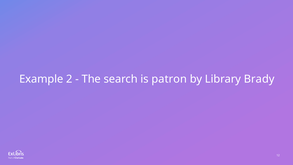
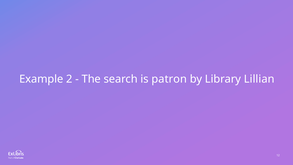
Brady: Brady -> Lillian (259, 79)
